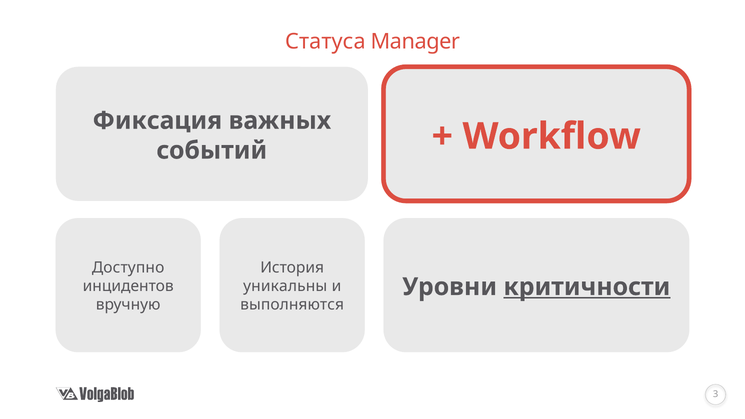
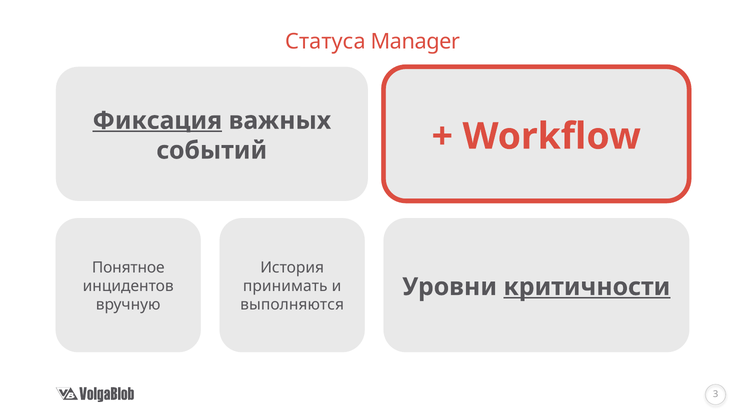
Фиксация underline: none -> present (157, 121)
Доступно: Доступно -> Понятное (128, 268)
уникальны: уникальны -> принимать (285, 286)
